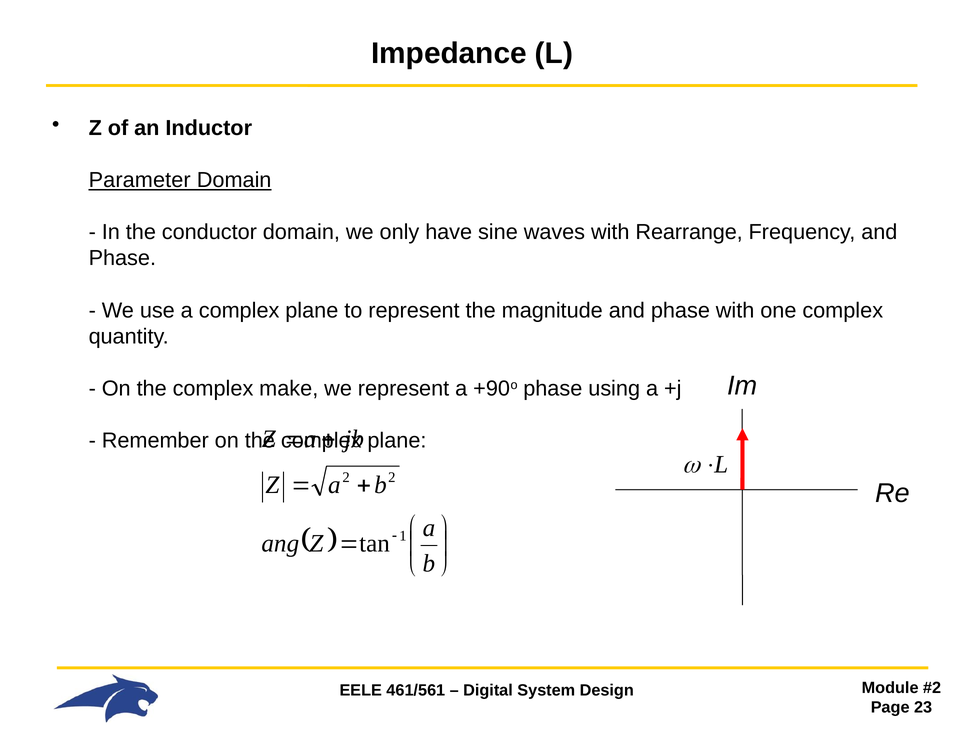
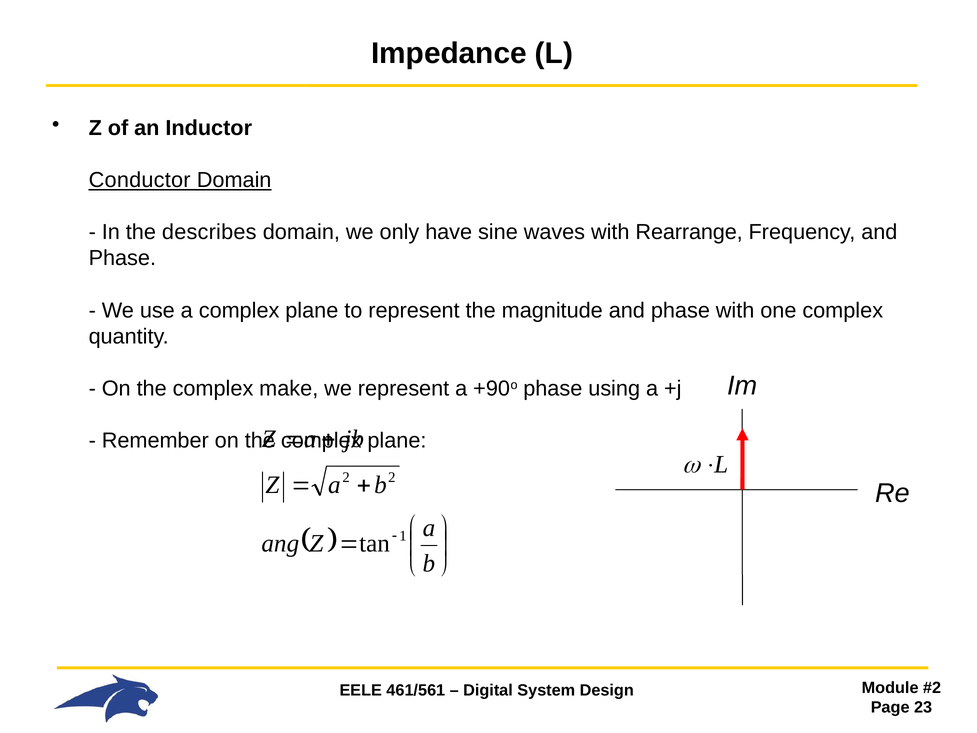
Parameter: Parameter -> Conductor (140, 180)
conductor: conductor -> describes (209, 232)
